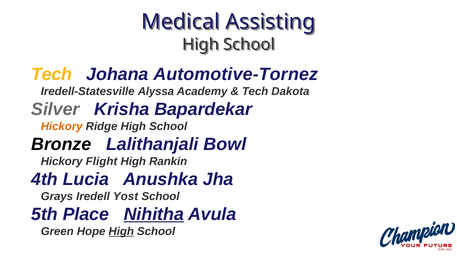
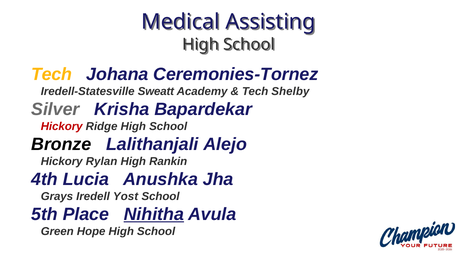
Automotive-Tornez: Automotive-Tornez -> Ceremonies-Tornez (236, 74)
Alyssa: Alyssa -> Sweatt (156, 91)
Dakota: Dakota -> Shelby (290, 91)
Hickory colour: orange -> red (62, 126)
Bowl: Bowl -> Alejo (225, 144)
Flight: Flight -> Rylan (102, 161)
High underline: present -> none (121, 231)
